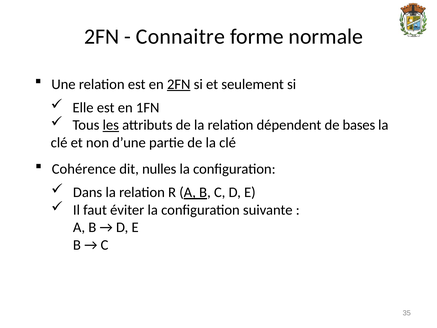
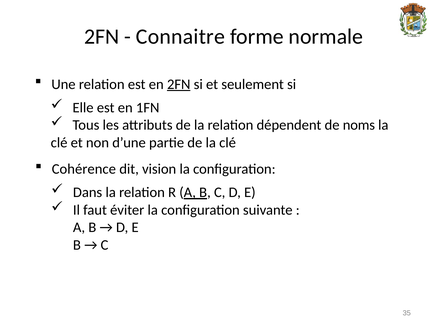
les underline: present -> none (111, 125)
bases: bases -> noms (359, 125)
nulles: nulles -> vision (159, 169)
